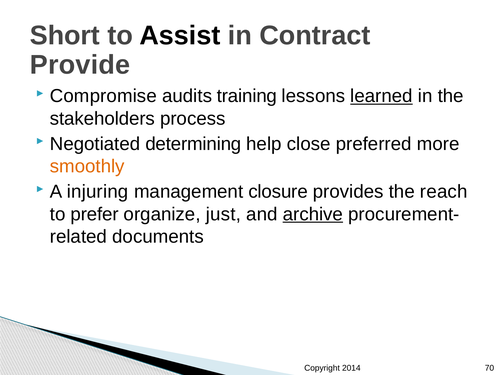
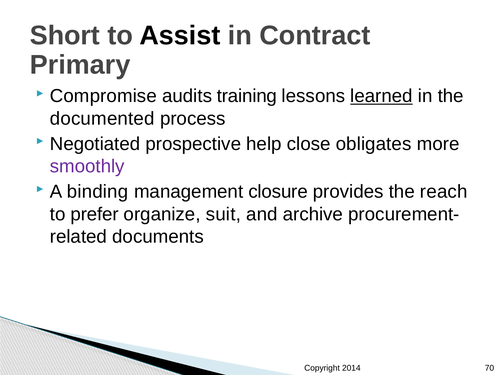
Provide: Provide -> Primary (80, 65)
stakeholders: stakeholders -> documented (102, 118)
determining: determining -> prospective (193, 144)
preferred: preferred -> obligates (374, 144)
smoothly colour: orange -> purple (87, 166)
injuring: injuring -> binding (98, 191)
just: just -> suit (223, 214)
archive underline: present -> none (313, 214)
